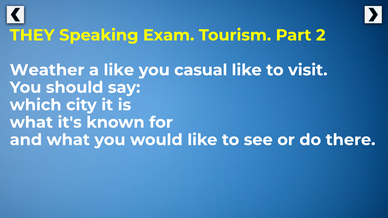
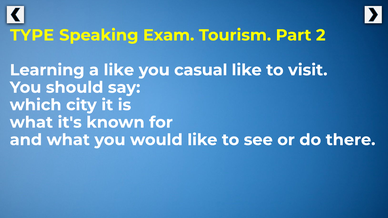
THEY: THEY -> TYPE (32, 35)
Weather: Weather -> Learning (47, 70)
